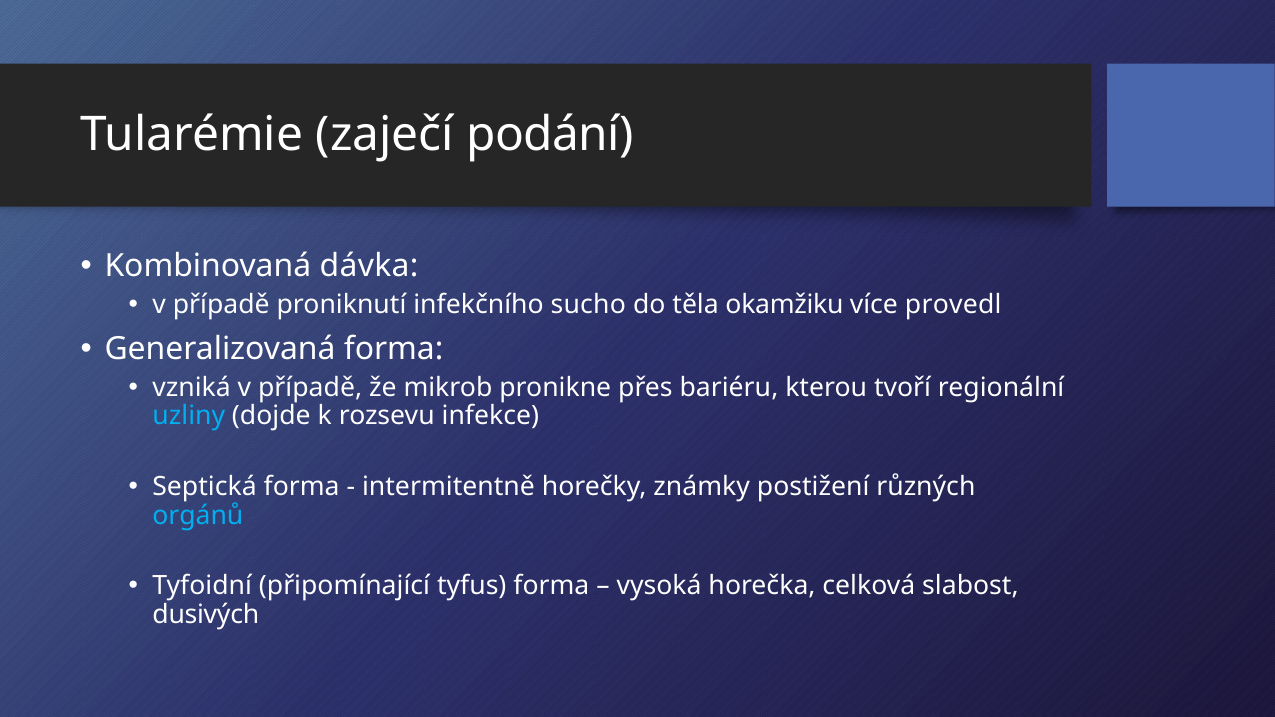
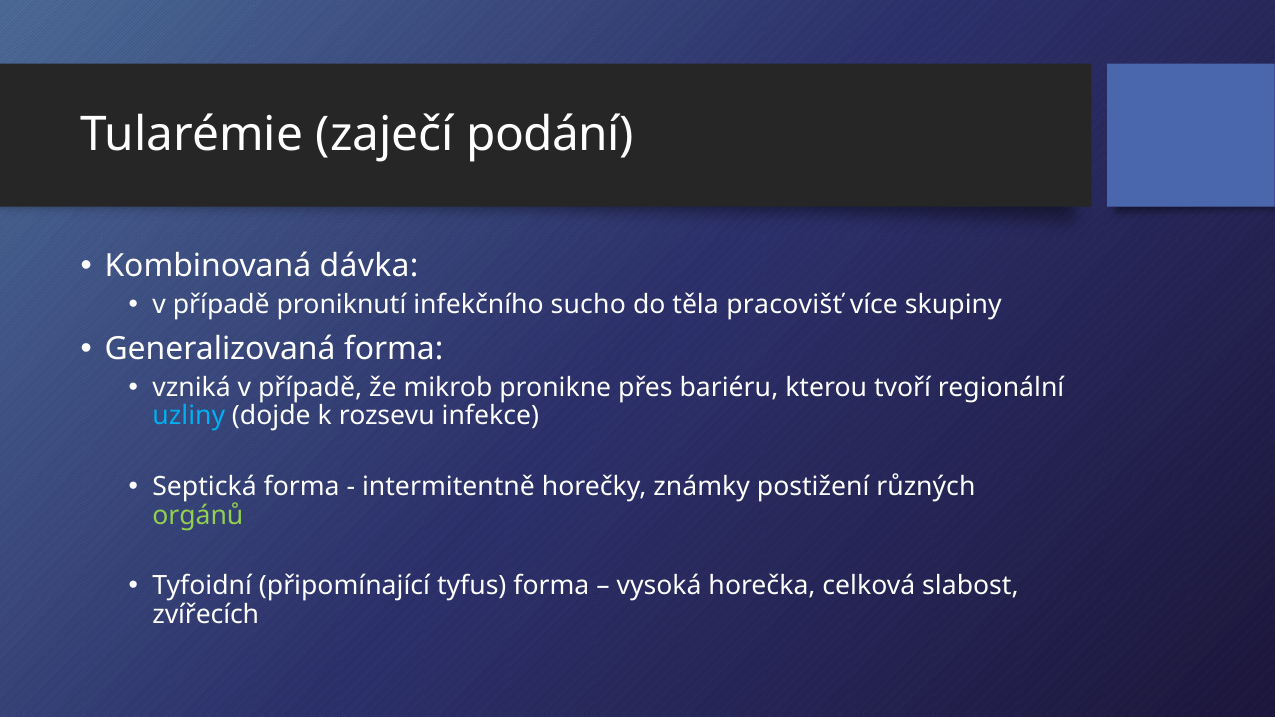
okamžiku: okamžiku -> pracovišť (784, 304)
provedl: provedl -> skupiny (953, 304)
orgánů colour: light blue -> light green (198, 516)
dusivých: dusivých -> zvířecích (206, 615)
